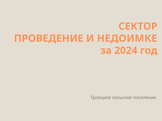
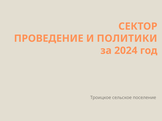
НЕДОИМКЕ: НЕДОИМКЕ -> ПОЛИТИКИ (127, 39)
